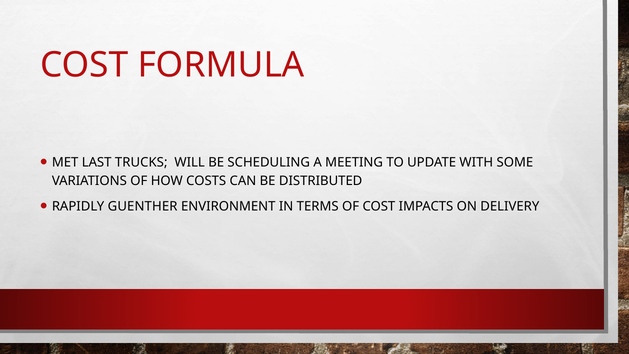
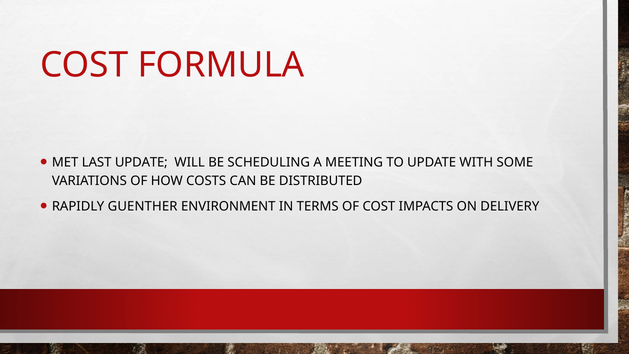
LAST TRUCKS: TRUCKS -> UPDATE (141, 162)
